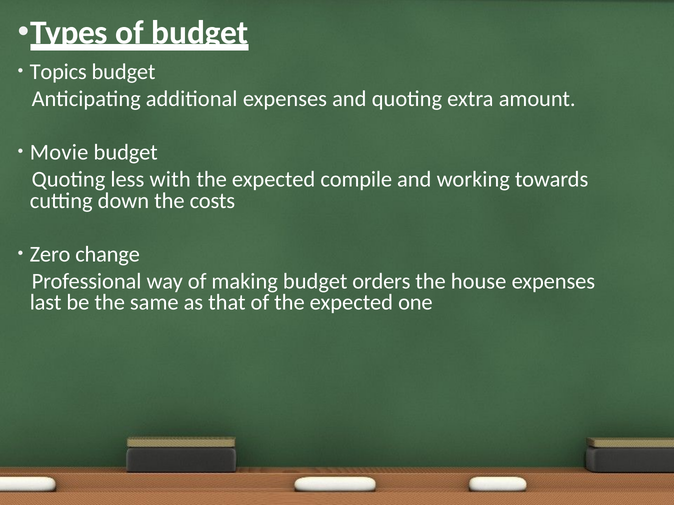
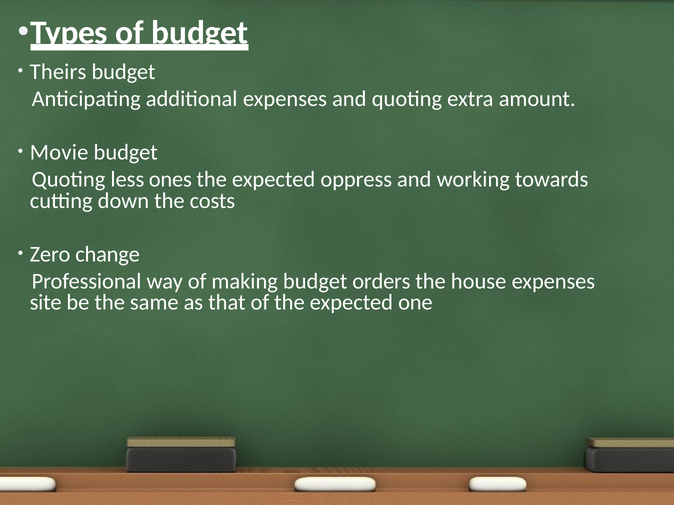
Topics: Topics -> Theirs (58, 72)
with: with -> ones (170, 179)
compile: compile -> oppress (356, 179)
last: last -> site (46, 303)
